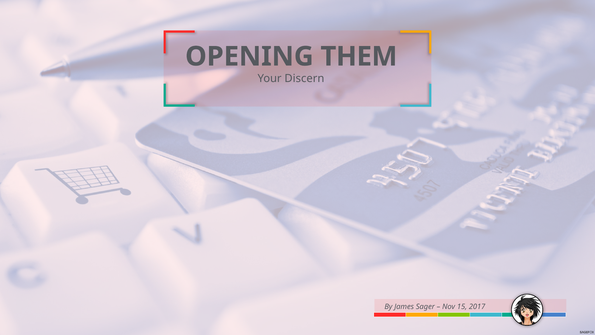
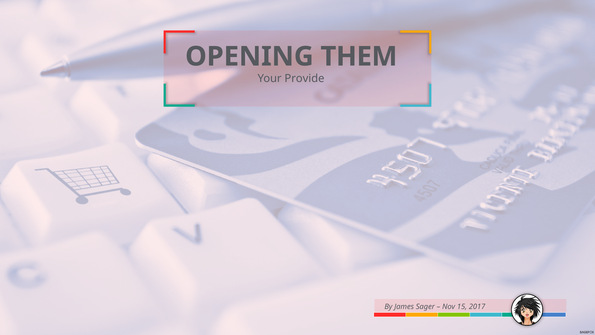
Discern: Discern -> Provide (304, 78)
